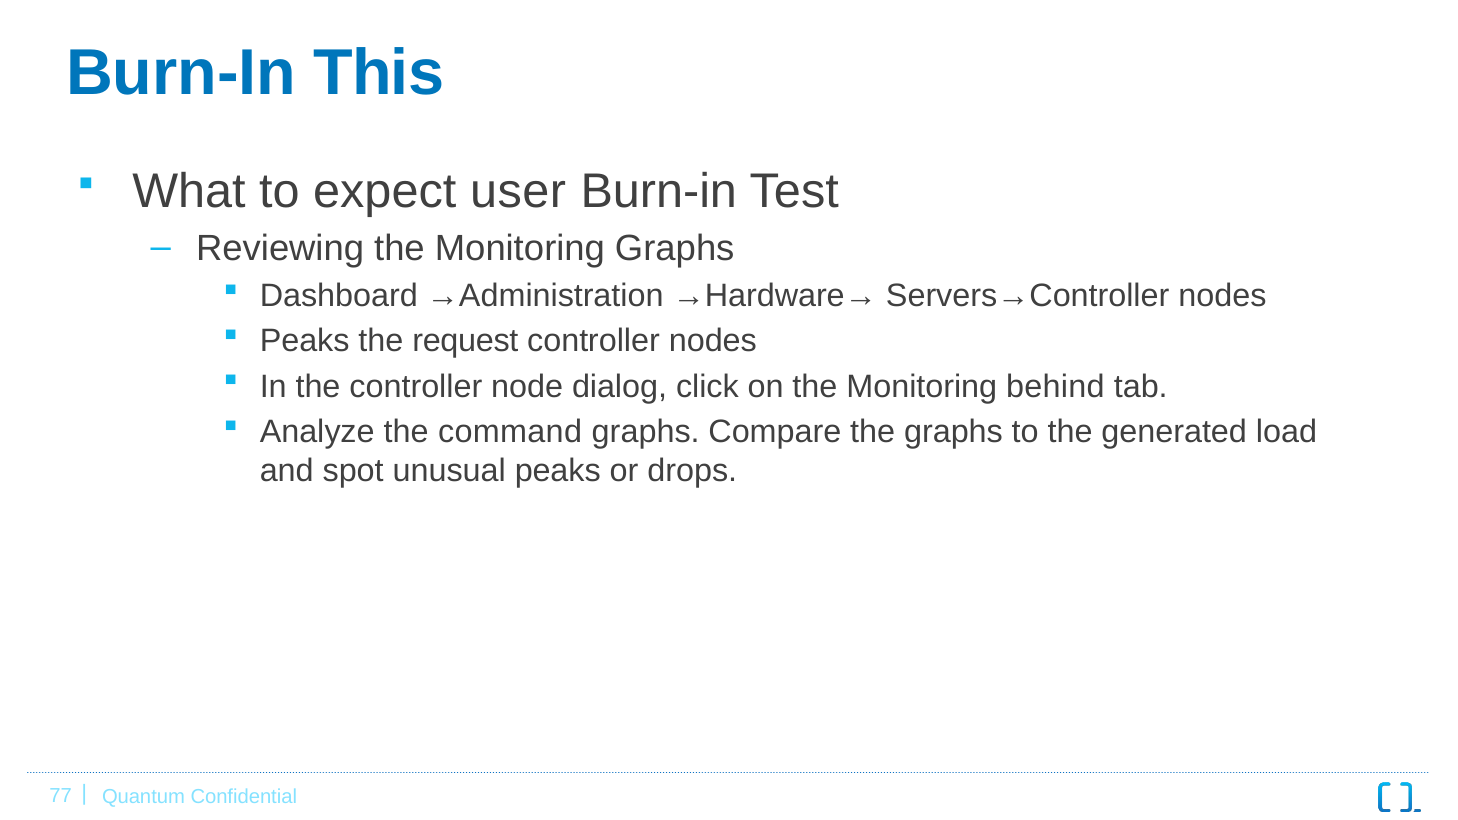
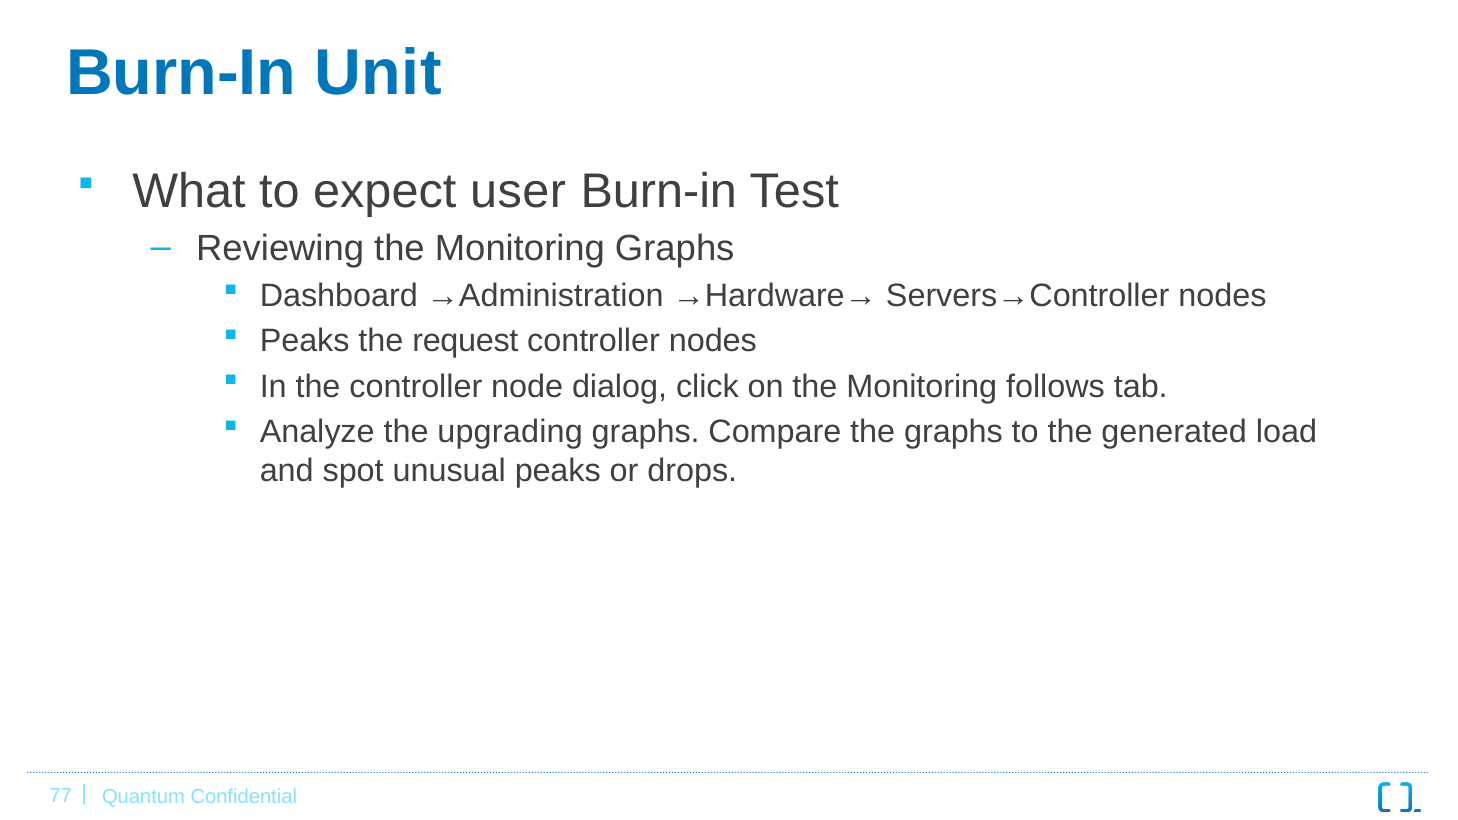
This: This -> Unit (378, 74)
behind: behind -> follows (1055, 387)
command: command -> upgrading (510, 432)
